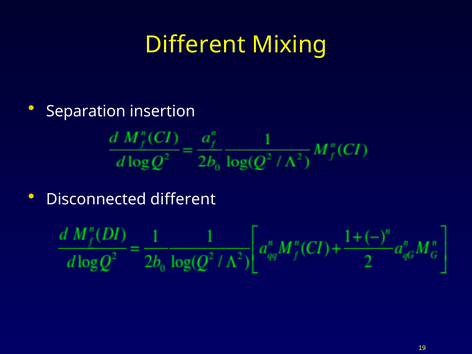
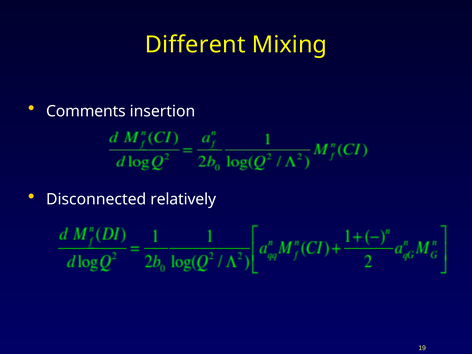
Separation: Separation -> Comments (86, 111)
Disconnected different: different -> relatively (183, 199)
